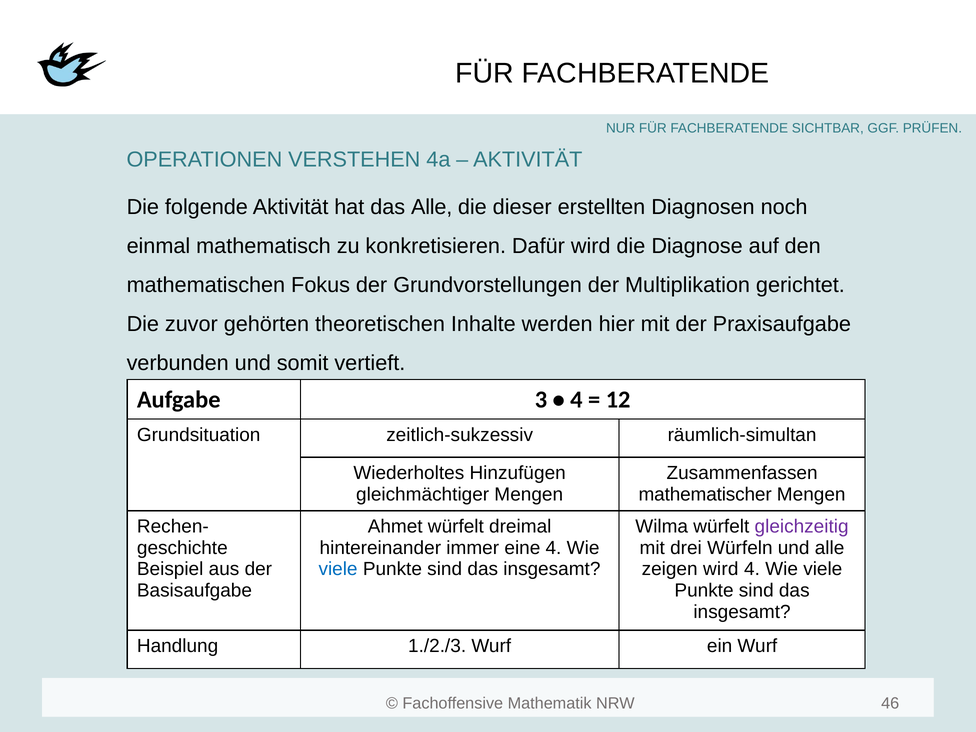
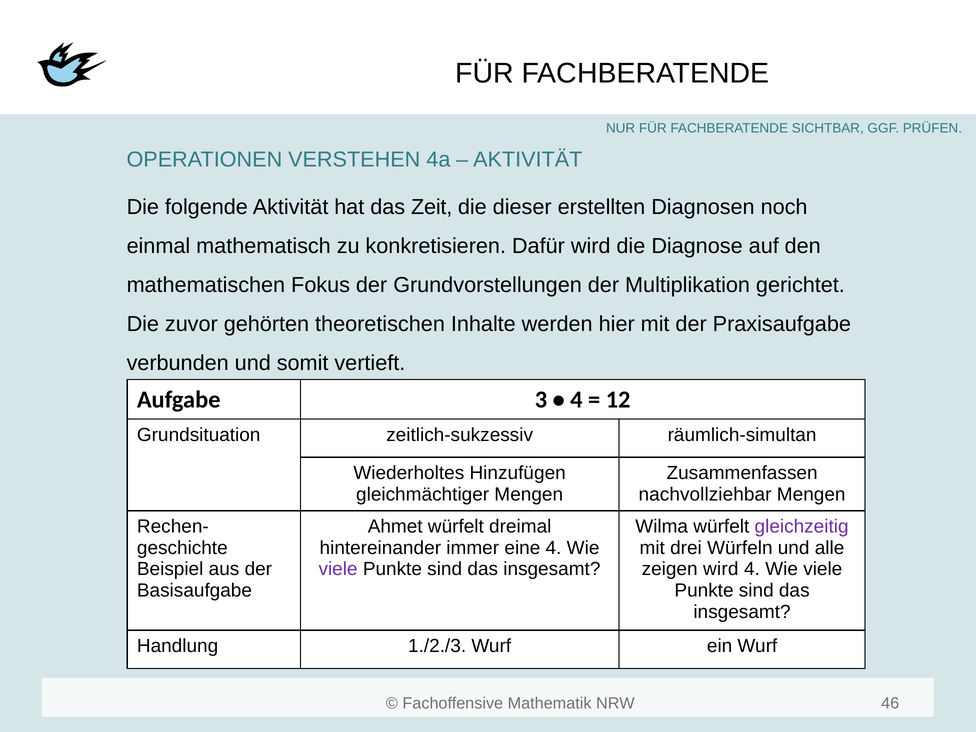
das Alle: Alle -> Zeit (432, 207)
mathematischer: mathematischer -> nachvollziehbar (705, 494)
viele colour: blue -> purple (338, 569)
